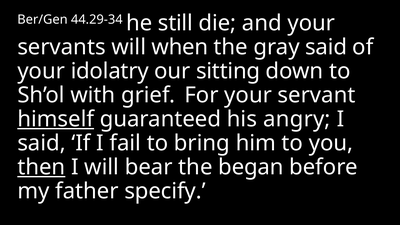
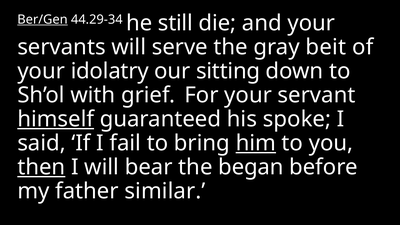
Ber/Gen underline: none -> present (42, 19)
when: when -> serve (180, 47)
gray said: said -> beit (326, 47)
angry: angry -> spoke (297, 119)
him underline: none -> present (256, 143)
specify: specify -> similar (165, 191)
